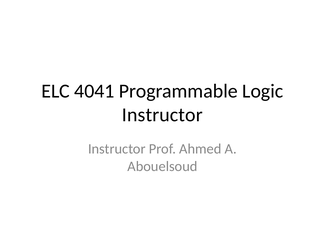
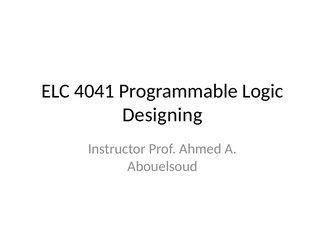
Instructor: Instructor -> Designing (162, 115)
